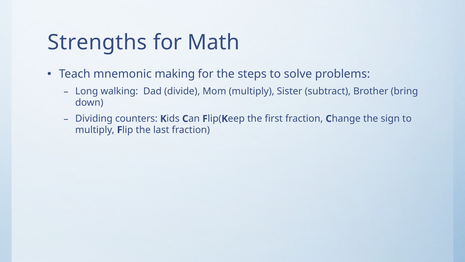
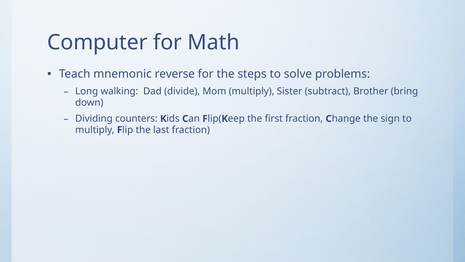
Strengths: Strengths -> Computer (97, 42)
making: making -> reverse (175, 74)
